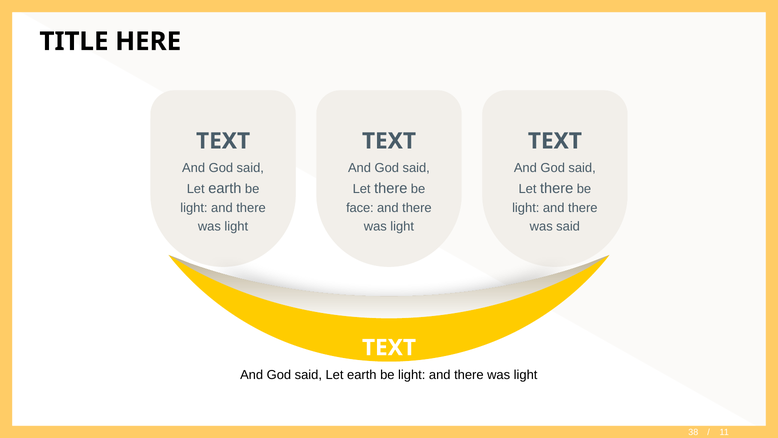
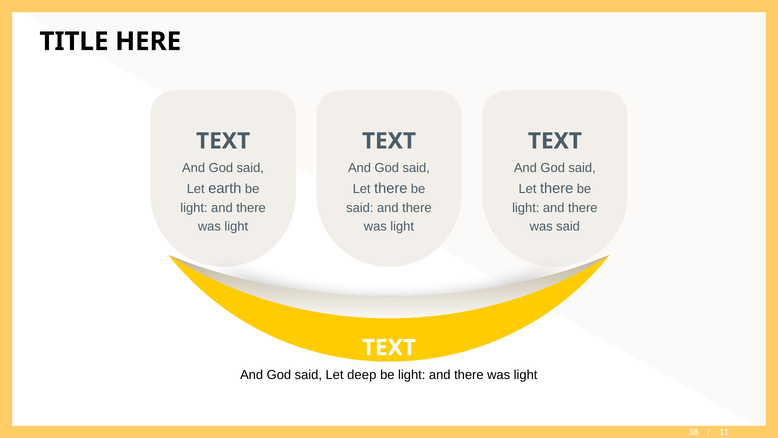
face: face -> said (360, 208)
earth: earth -> deep (362, 374)
